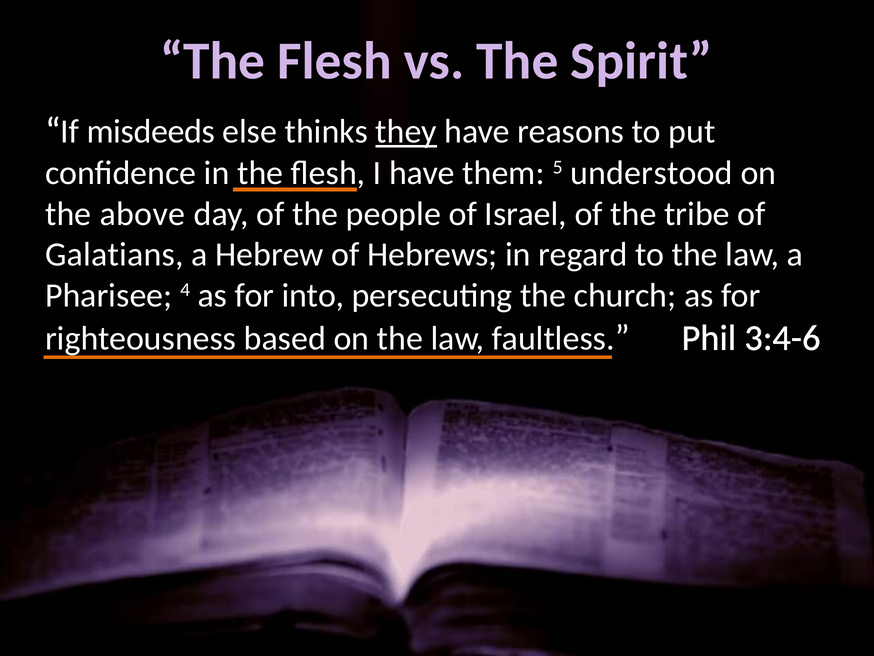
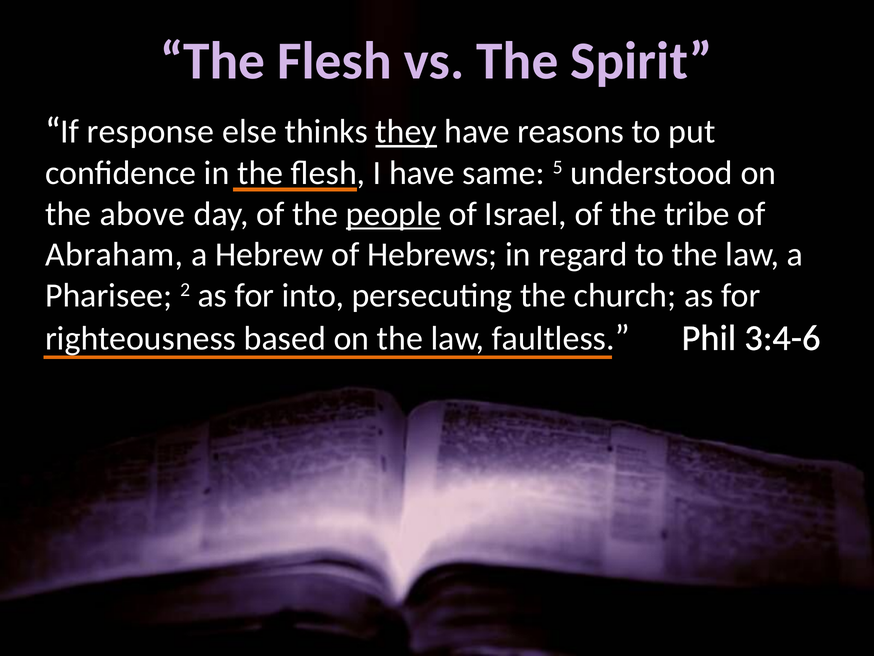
misdeeds: misdeeds -> response (151, 132)
them: them -> same (504, 173)
people underline: none -> present (393, 214)
Galatians: Galatians -> Abraham (114, 254)
4: 4 -> 2 (185, 290)
